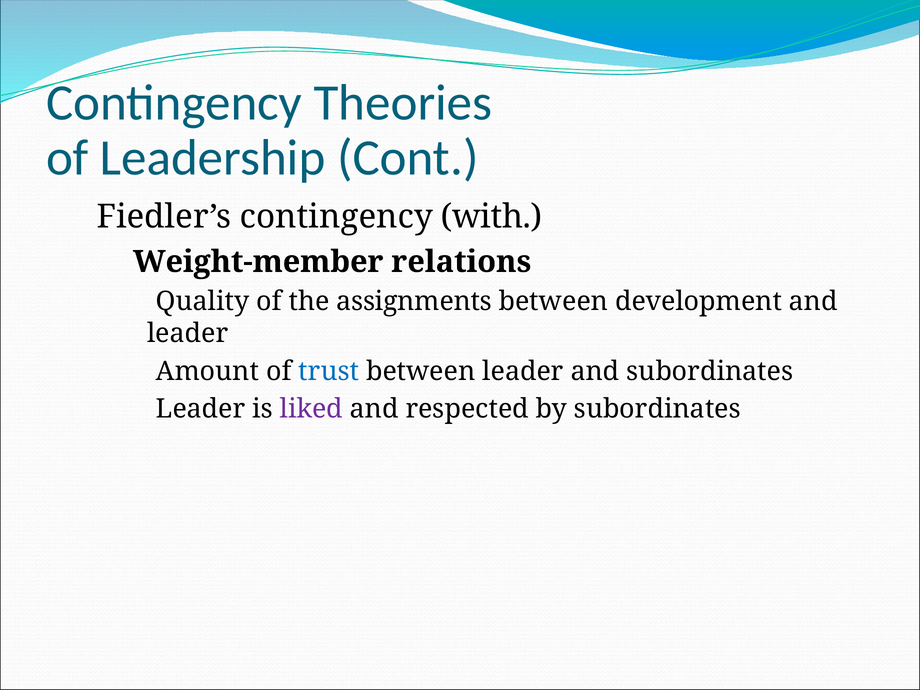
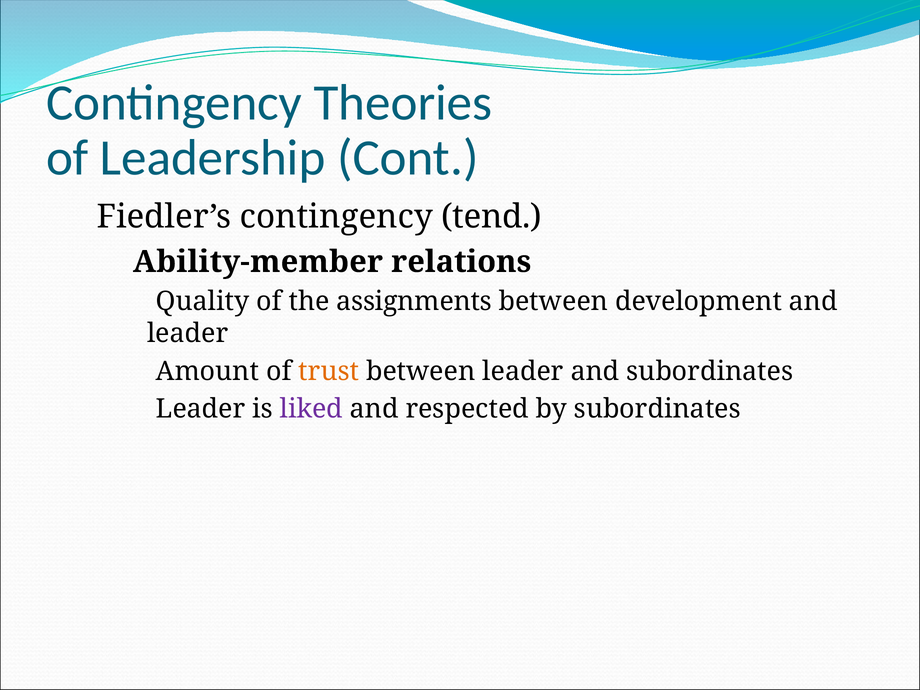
with: with -> tend (492, 217)
Weight-member: Weight-member -> Ability-member (258, 262)
trust colour: blue -> orange (329, 371)
